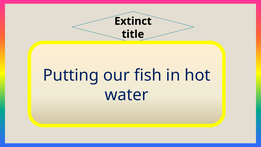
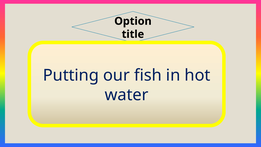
Extinct: Extinct -> Option (133, 21)
